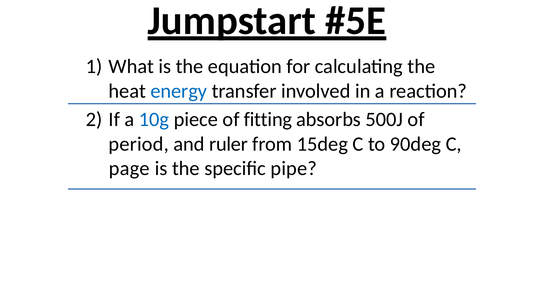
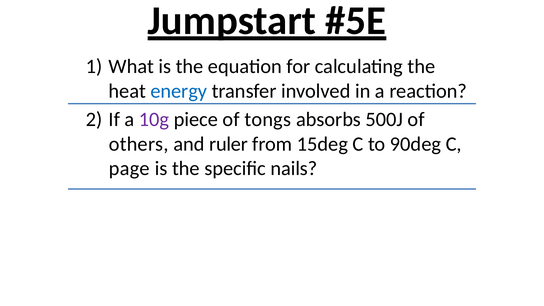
10g colour: blue -> purple (154, 120)
fitting: fitting -> tongs (268, 120)
period: period -> others (139, 144)
pipe: pipe -> nails (294, 168)
